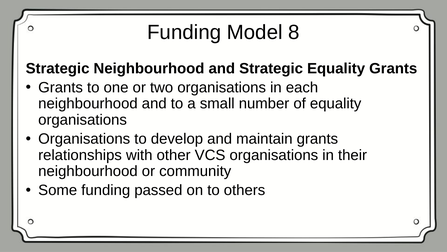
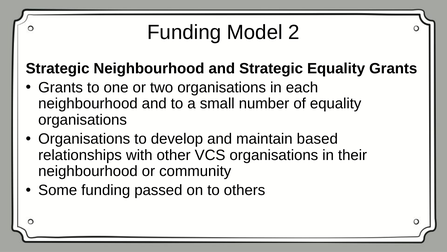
8: 8 -> 2 (294, 32)
maintain grants: grants -> based (317, 139)
